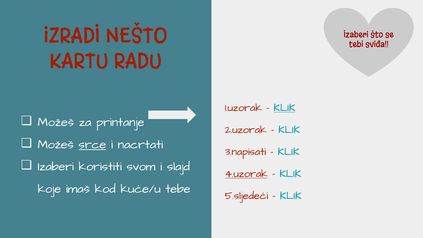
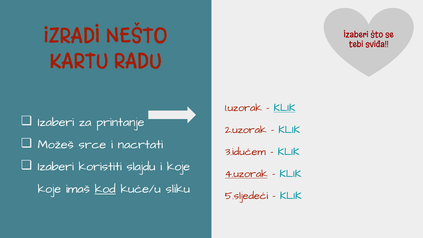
Možeš: Možeš -> Izaberi (56, 122)
srce underline: present -> none (92, 144)
3.napisati: 3.napisati -> 3.idućem (245, 152)
svom: svom -> slajdu (141, 166)
i slajd: slajd -> koje (178, 166)
kod underline: none -> present (105, 189)
tebe: tebe -> sliku (178, 189)
